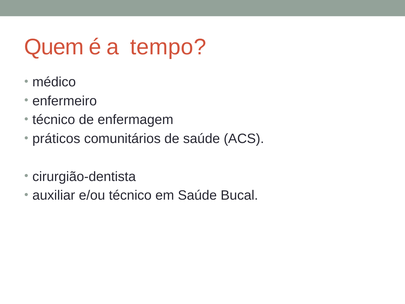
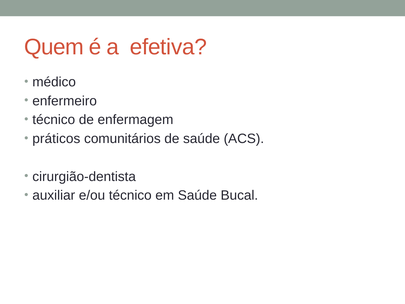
tempo: tempo -> efetiva (168, 47)
